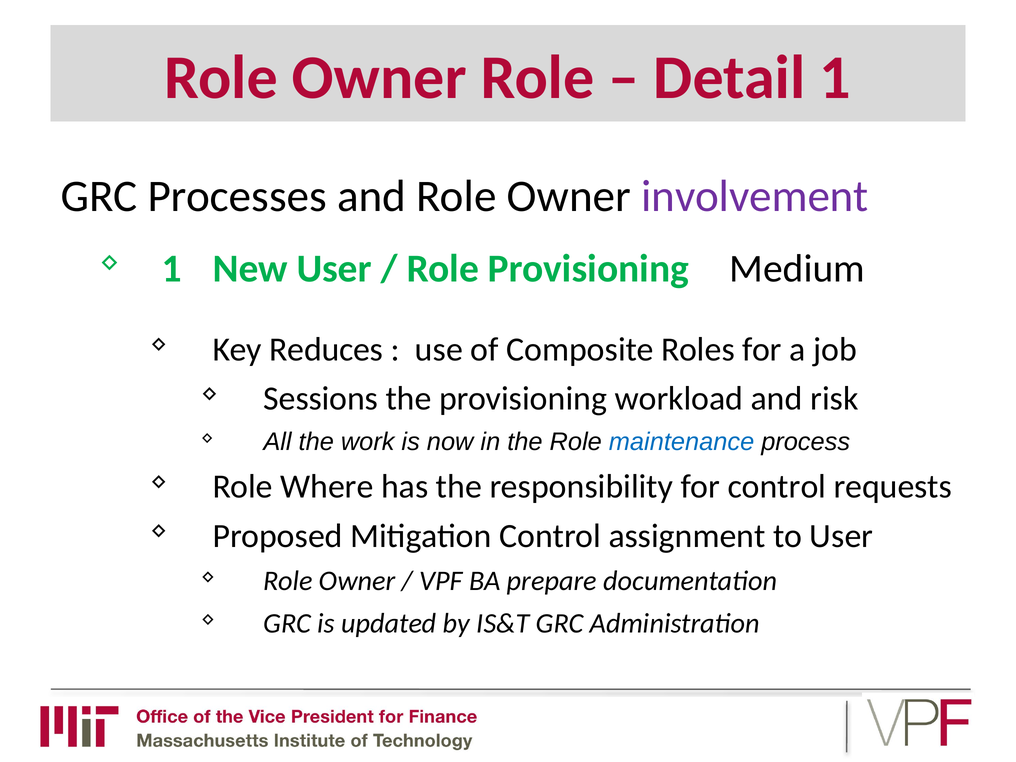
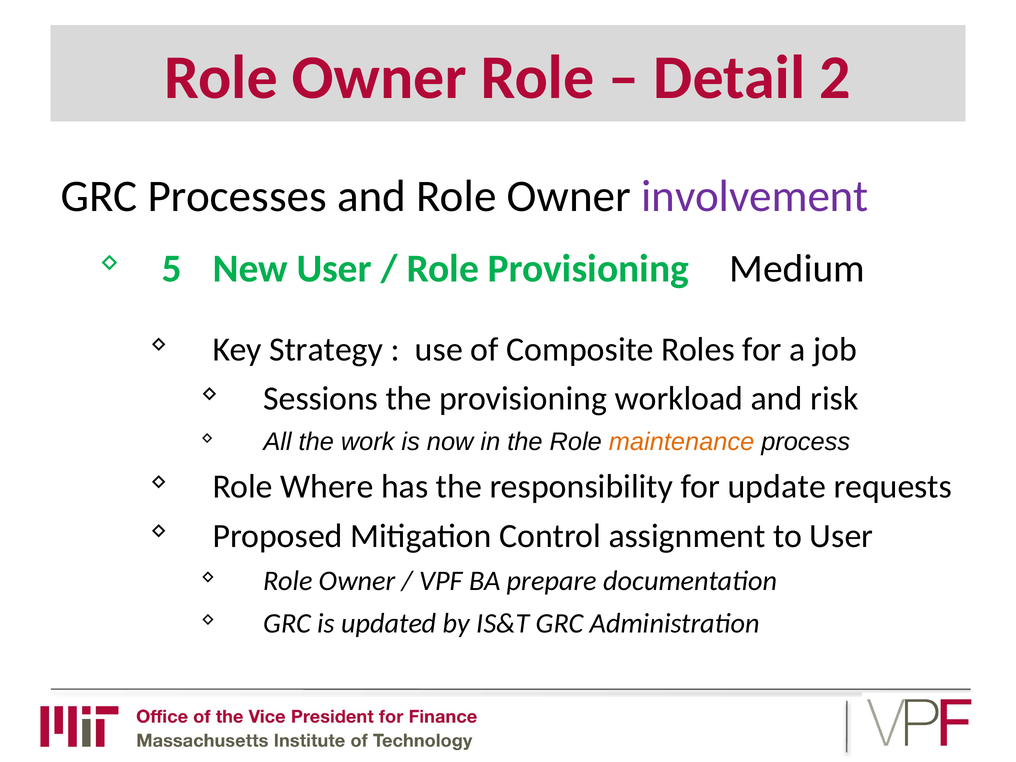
Detail 1: 1 -> 2 (835, 78)
1: 1 -> 5 (172, 269)
Reduces: Reduces -> Strategy (326, 349)
maintenance colour: blue -> orange (682, 442)
for control: control -> update (777, 487)
